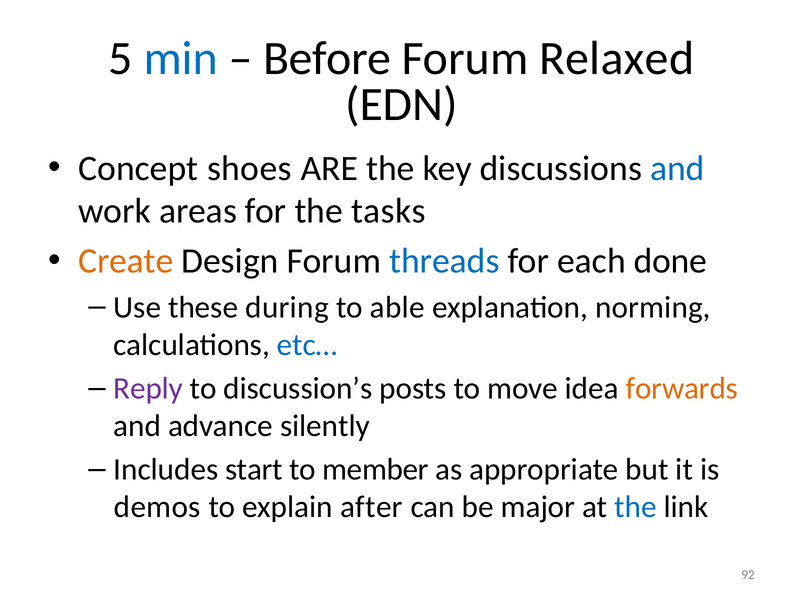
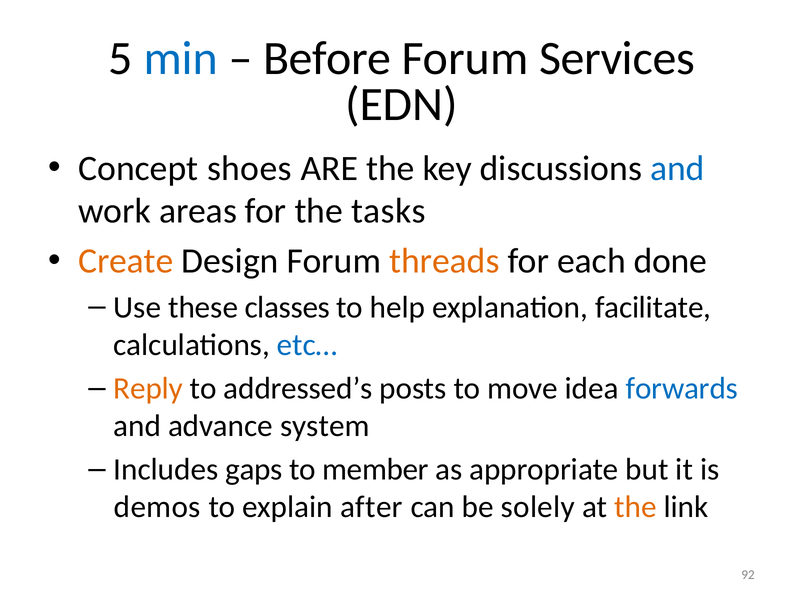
Relaxed: Relaxed -> Services (617, 58)
threads colour: blue -> orange (444, 261)
during: during -> classes (287, 307)
able: able -> help (397, 307)
norming: norming -> facilitate (653, 307)
Reply colour: purple -> orange (148, 389)
discussion’s: discussion’s -> addressed’s (298, 389)
forwards colour: orange -> blue (682, 389)
silently: silently -> system (325, 426)
start: start -> gaps (254, 470)
major: major -> solely (538, 507)
the colour: blue -> orange (635, 507)
